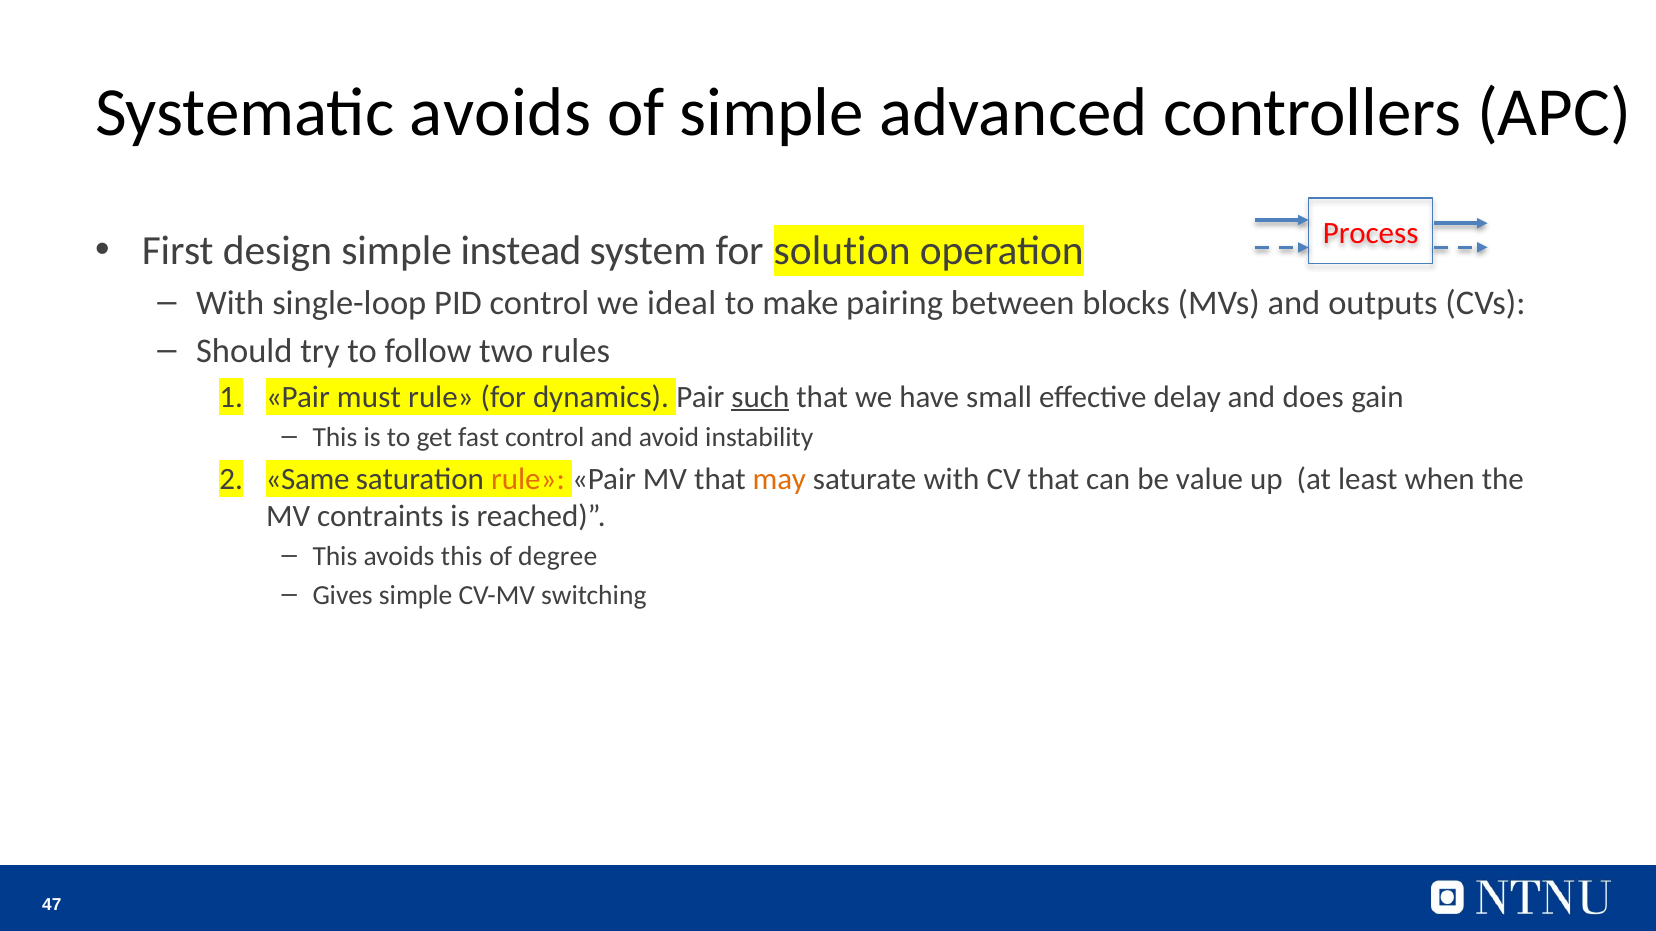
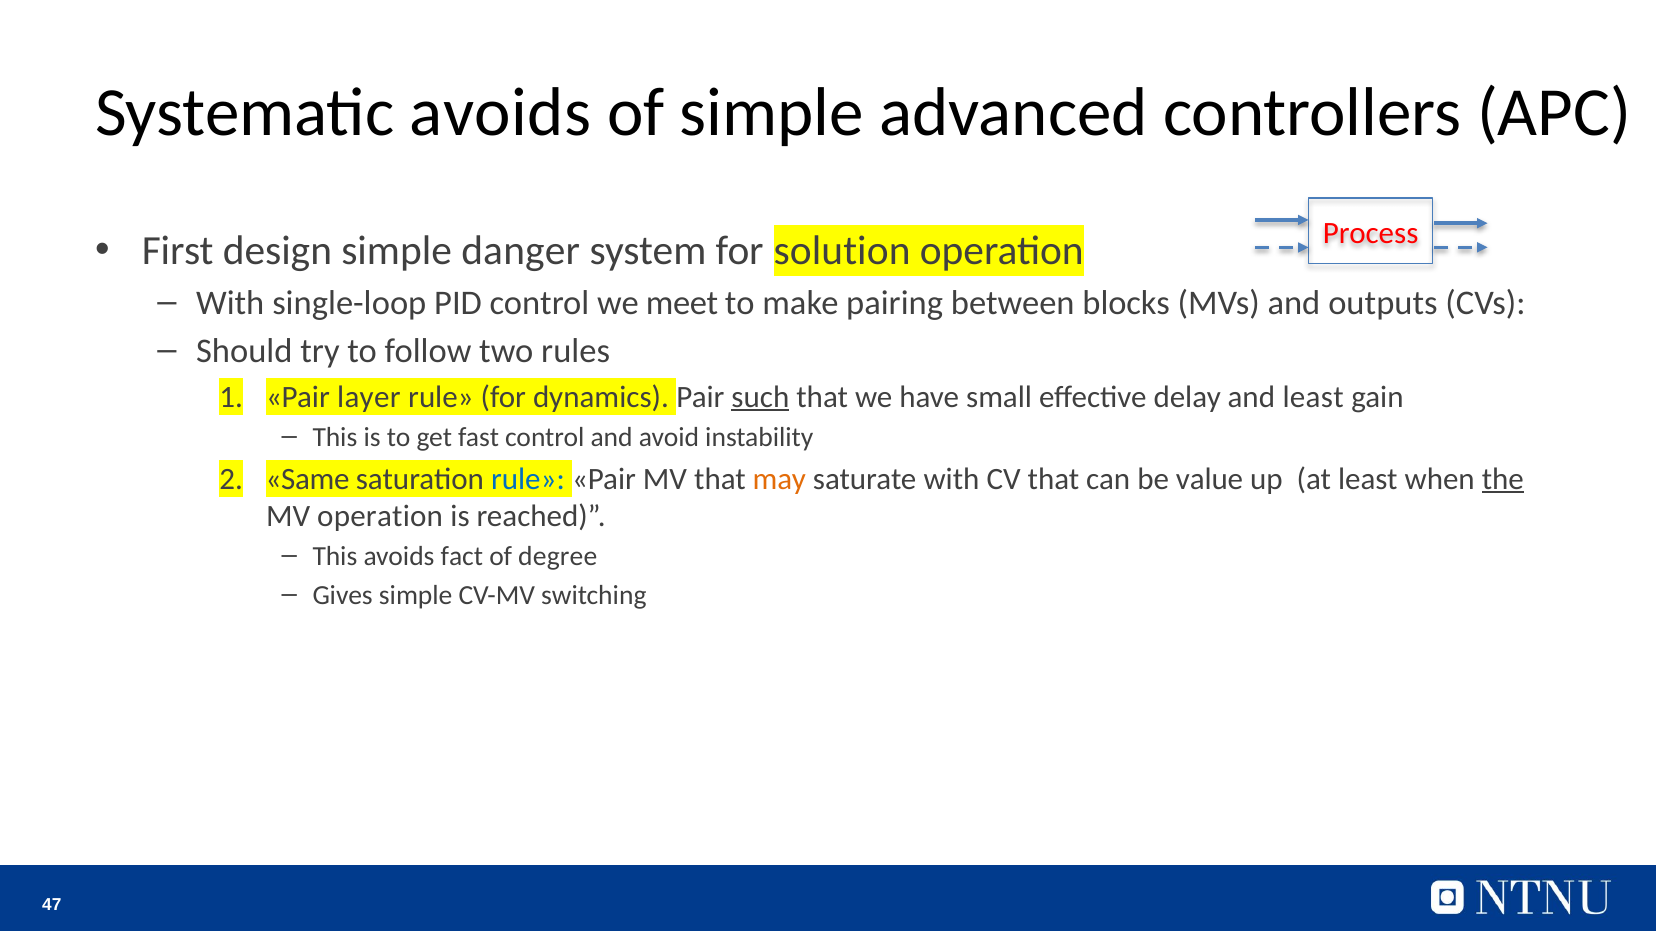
instead: instead -> danger (521, 251)
ideal: ideal -> meet (682, 303)
must: must -> layer (369, 397)
and does: does -> least (1313, 397)
rule colour: orange -> blue (528, 479)
the underline: none -> present (1503, 479)
MV contraints: contraints -> operation (380, 516)
avoids this: this -> fact (462, 557)
